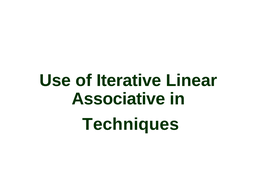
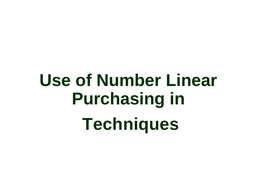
Iterative: Iterative -> Number (129, 81)
Associative: Associative -> Purchasing (118, 99)
